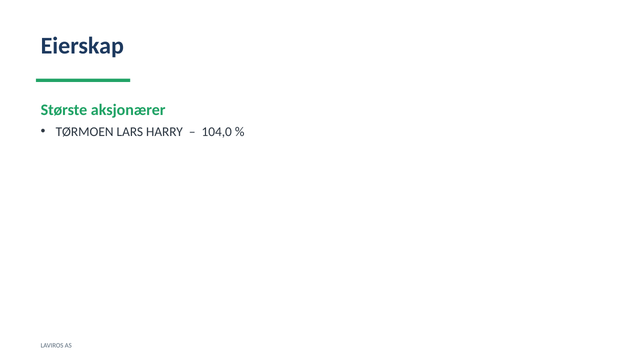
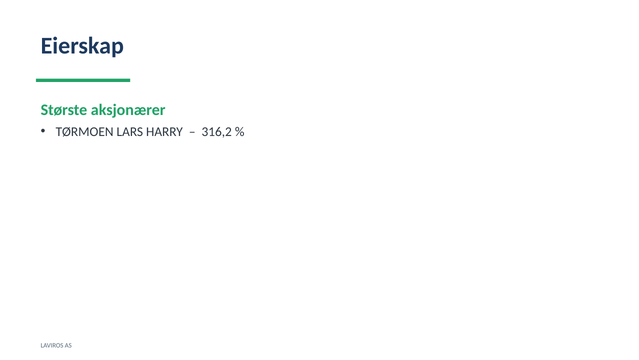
104,0: 104,0 -> 316,2 (217, 131)
